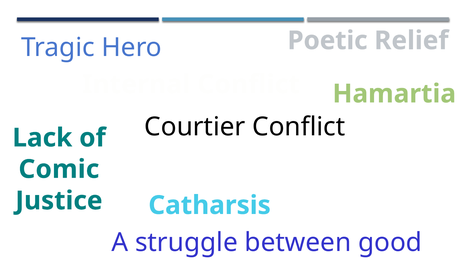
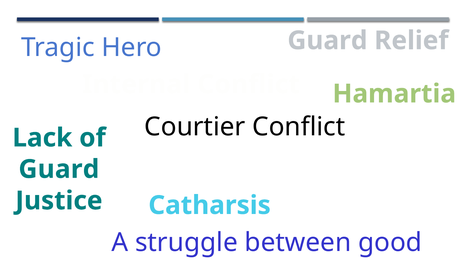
Poetic: Poetic -> Guard (327, 41)
Comic: Comic -> Guard (59, 169)
